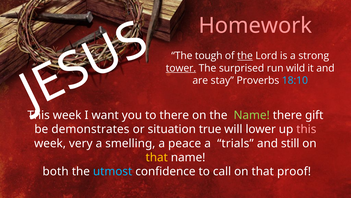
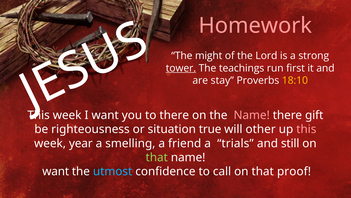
tough: tough -> might (209, 56)
the underline: present -> none (245, 56)
surprised: surprised -> teachings (242, 68)
wild: wild -> first (296, 68)
18:10 colour: light blue -> yellow (295, 80)
Name colour: light green -> pink (252, 115)
demonstrates: demonstrates -> righteousness (90, 129)
lower: lower -> other (261, 129)
very: very -> year (81, 143)
peace: peace -> friend (185, 143)
that colour: yellow -> light green (157, 157)
both: both -> want (56, 171)
